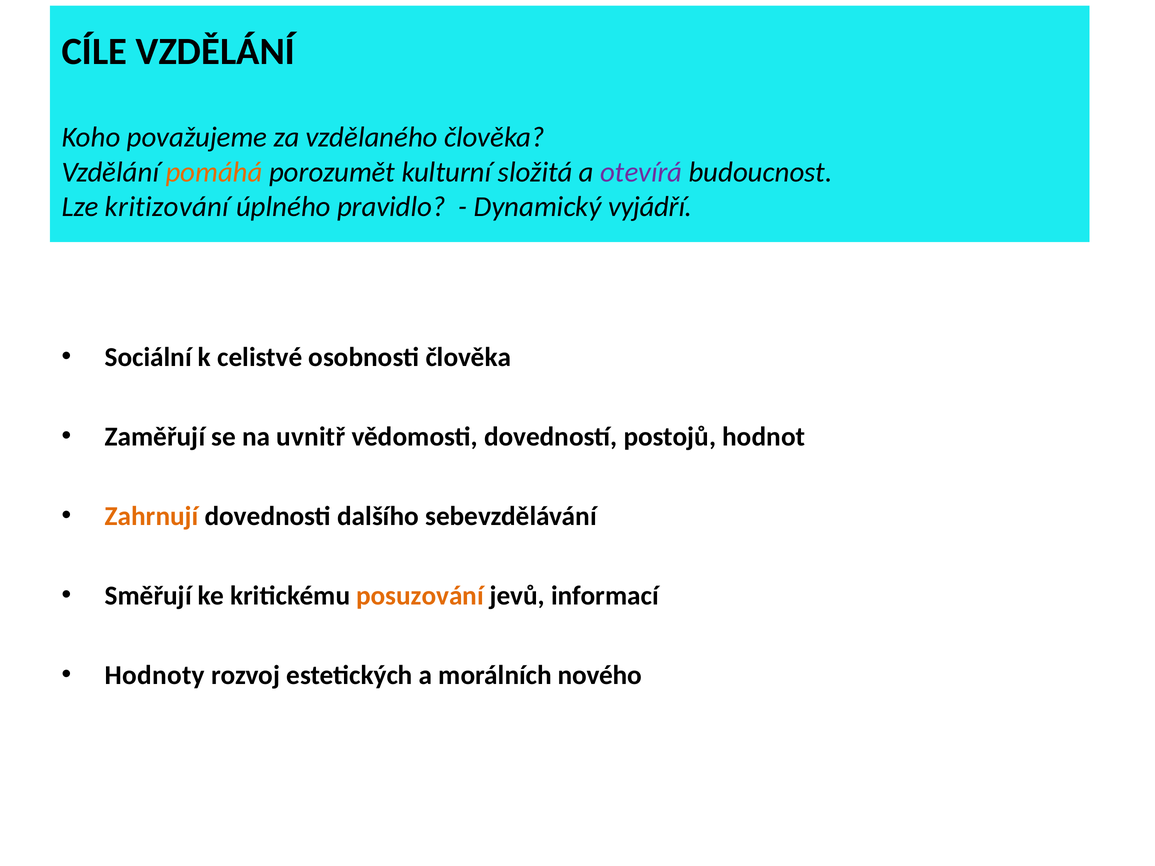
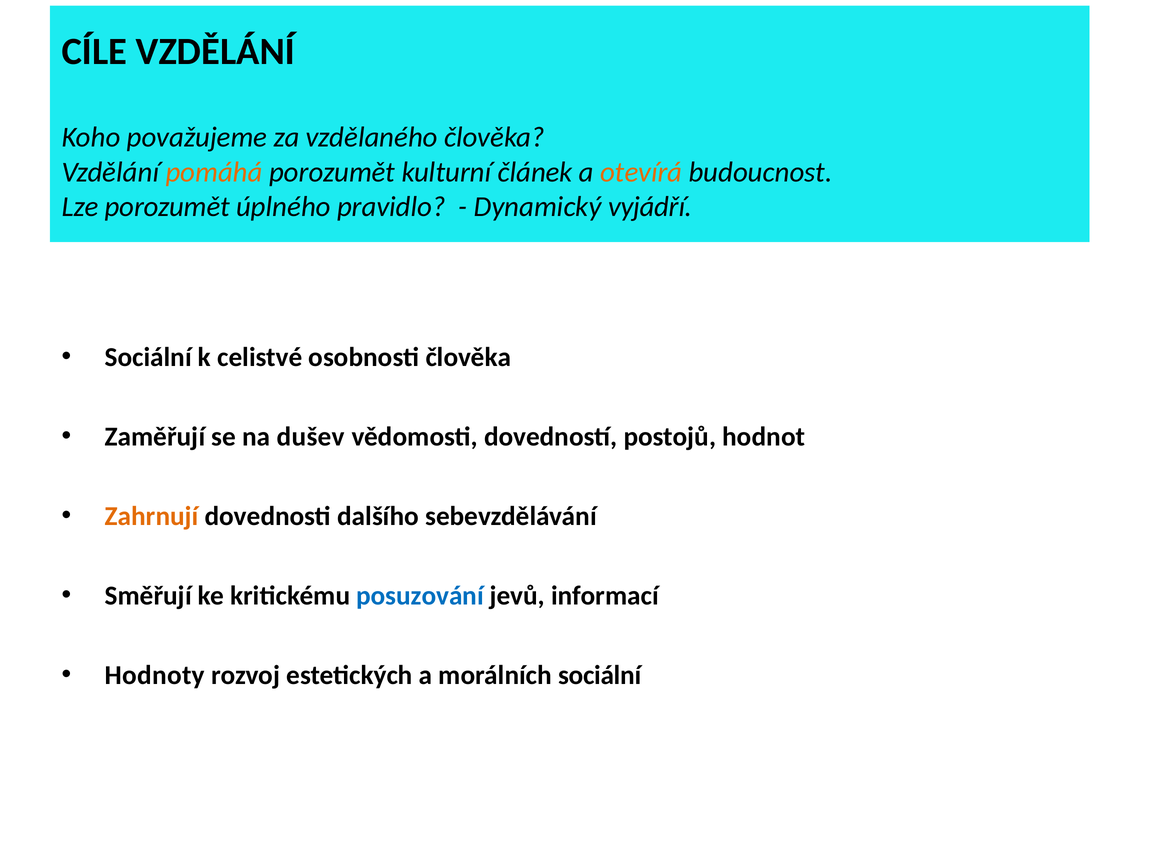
složitá: složitá -> článek (535, 172)
otevírá colour: purple -> orange (641, 172)
Lze kritizování: kritizování -> porozumět (167, 207)
uvnitř: uvnitř -> dušev (311, 437)
posuzování colour: orange -> blue (420, 596)
morálních nového: nového -> sociální (600, 675)
